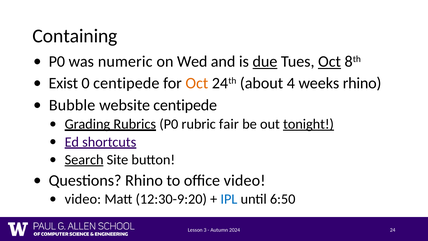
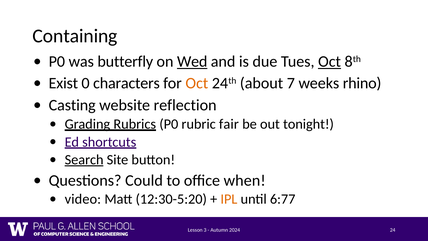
numeric: numeric -> butterfly (125, 61)
Wed underline: none -> present (192, 61)
due underline: present -> none (265, 61)
0 centipede: centipede -> characters (127, 83)
4: 4 -> 7 (291, 83)
Bubble: Bubble -> Casting (72, 105)
website centipede: centipede -> reflection (185, 105)
tonight underline: present -> none (308, 124)
Questions Rhino: Rhino -> Could (144, 180)
office video: video -> when (245, 180)
12:30-9:20: 12:30-9:20 -> 12:30-5:20 (171, 199)
IPL colour: blue -> orange (229, 199)
6:50: 6:50 -> 6:77 (283, 199)
